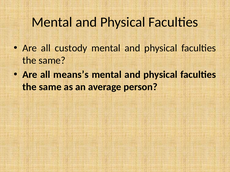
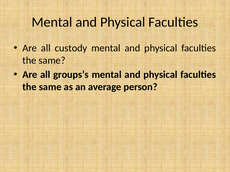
means’s: means’s -> groups’s (71, 75)
